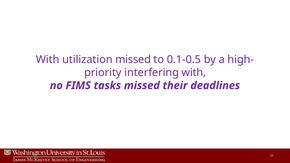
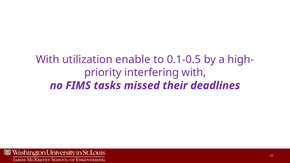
utilization missed: missed -> enable (133, 59)
